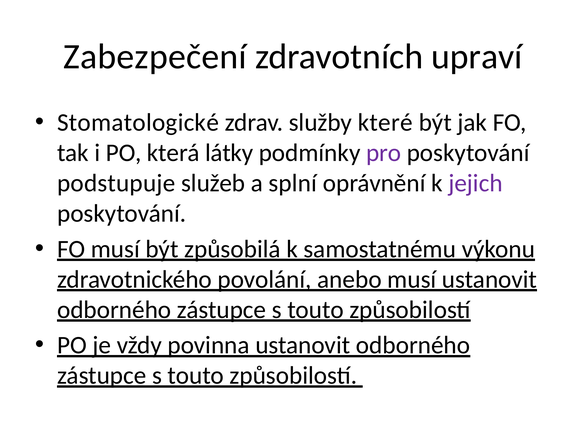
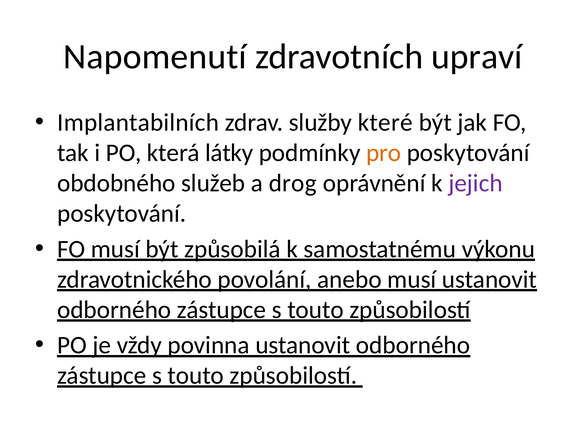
Zabezpečení: Zabezpečení -> Napomenutí (155, 57)
Stomatologické: Stomatologické -> Implantabilních (138, 122)
pro colour: purple -> orange (384, 153)
podstupuje: podstupuje -> obdobného (116, 183)
splní: splní -> drog (293, 183)
